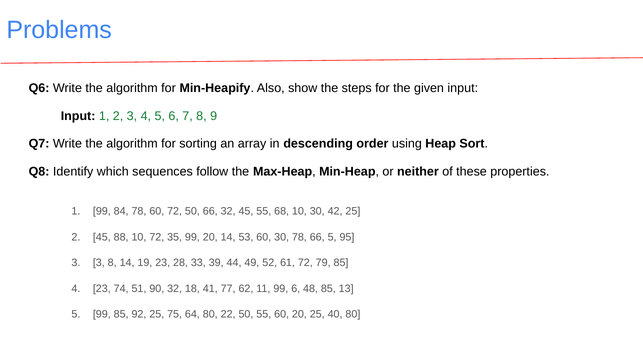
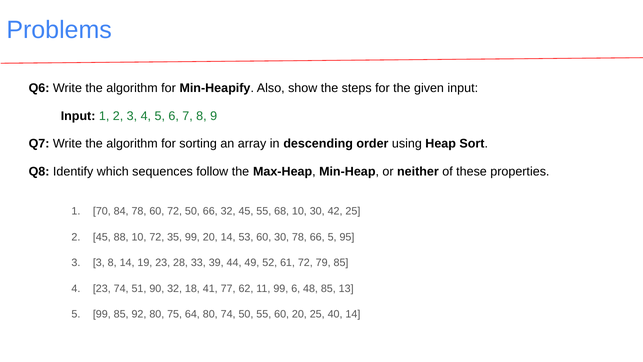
1 99: 99 -> 70 (102, 211)
92 25: 25 -> 80 (157, 314)
80 22: 22 -> 74 (228, 314)
40 80: 80 -> 14 (353, 314)
